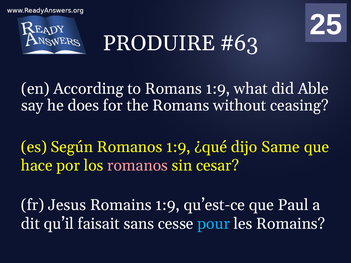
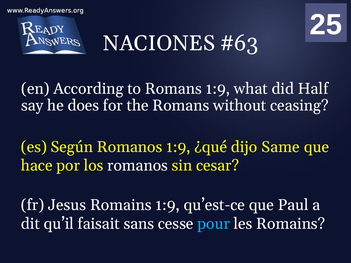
PRODUIRE: PRODUIRE -> NACIONES (159, 43)
Able: Able -> Half (313, 89)
romanos colour: pink -> white (138, 166)
